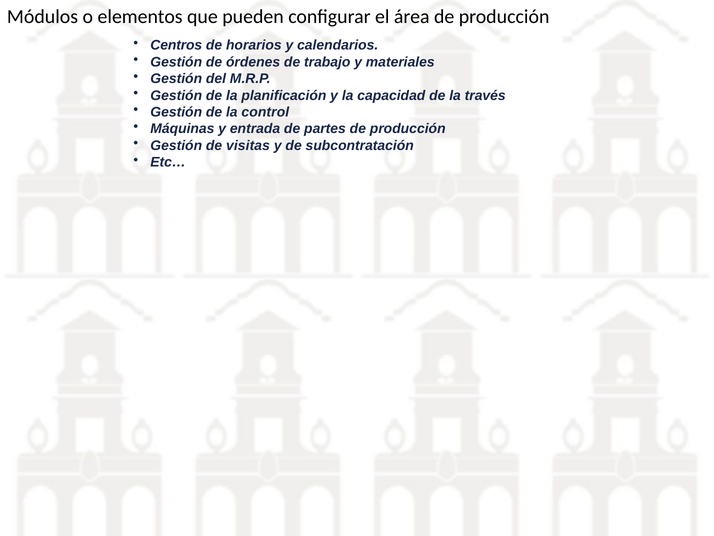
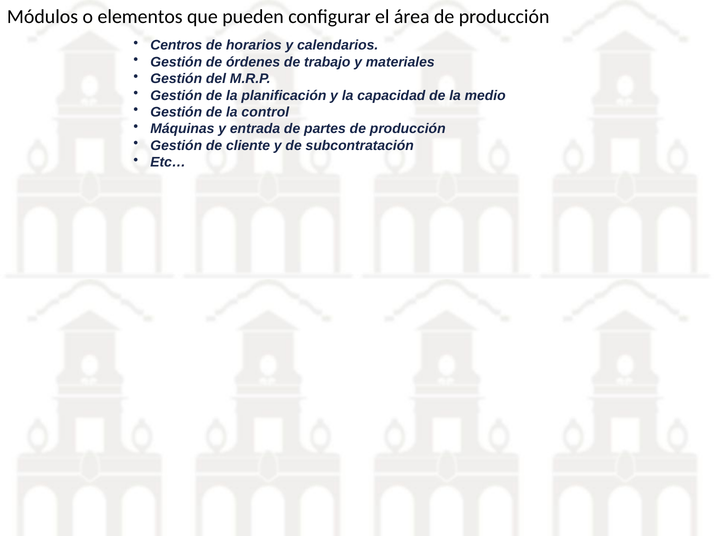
través: través -> medio (485, 95)
visitas: visitas -> cliente (248, 145)
